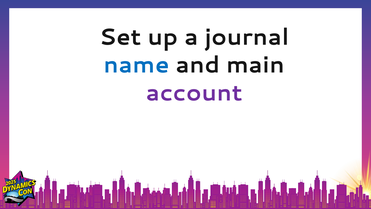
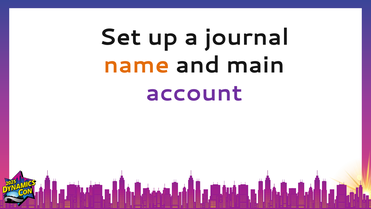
name colour: blue -> orange (137, 65)
